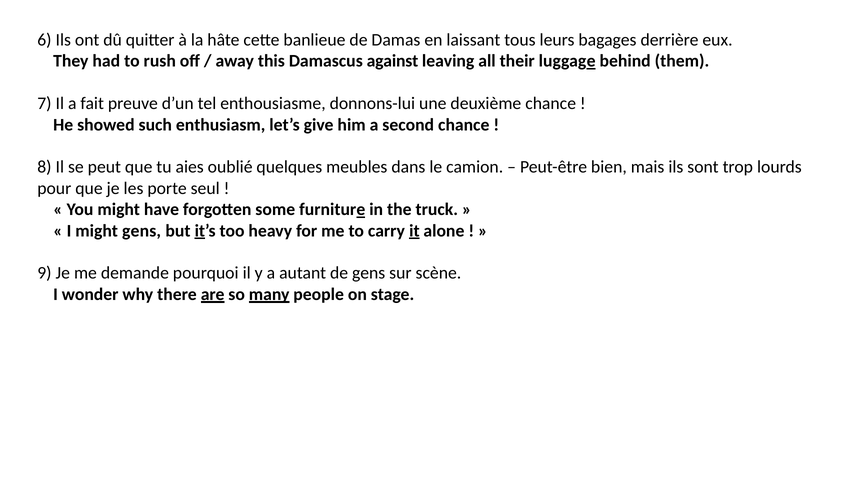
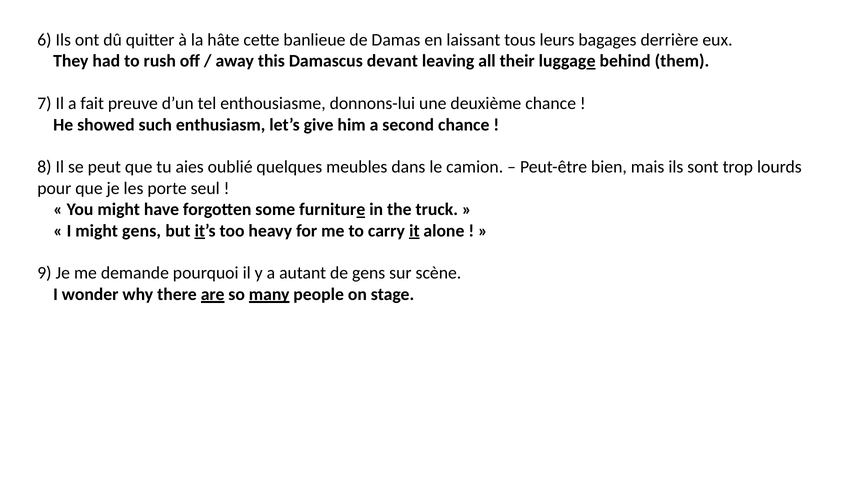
against: against -> devant (392, 61)
